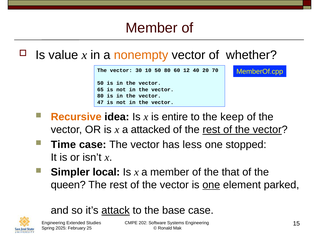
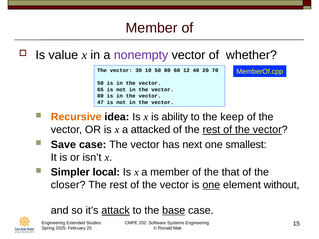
nonempty colour: orange -> purple (141, 55)
entire: entire -> ability (175, 117)
Time: Time -> Save (63, 145)
less: less -> next (192, 145)
stopped: stopped -> smallest (246, 145)
queen: queen -> closer (68, 185)
parked: parked -> without (282, 185)
base underline: none -> present (174, 211)
